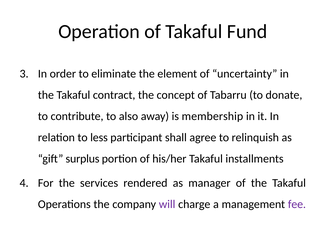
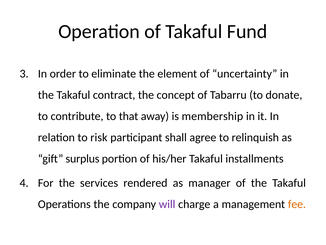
also: also -> that (129, 116)
less: less -> risk (99, 137)
fee colour: purple -> orange (297, 204)
